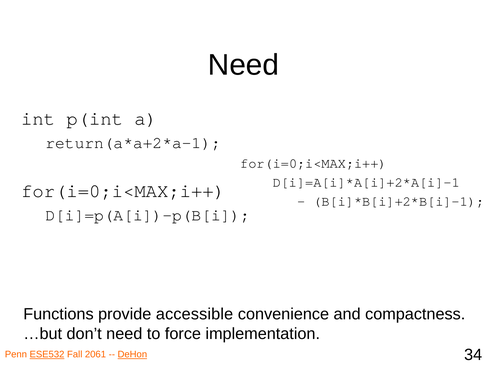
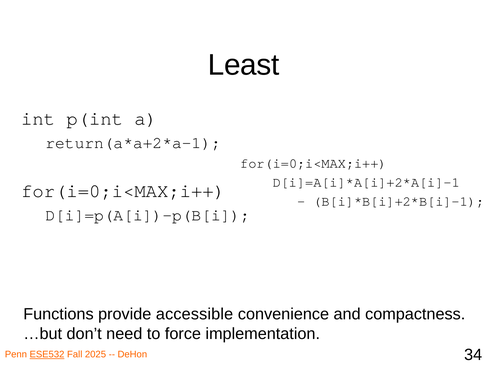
Need: Need -> Least (244, 65)
2061: 2061 -> 2025 (95, 354)
DeHon underline: present -> none (132, 354)
